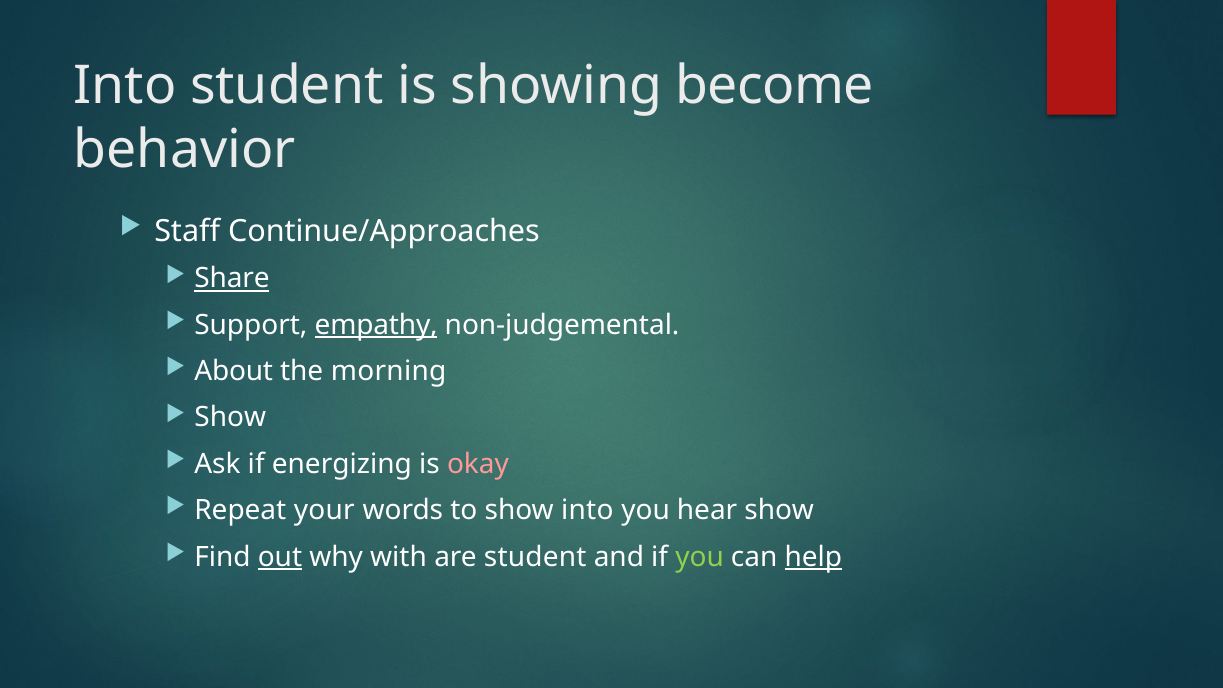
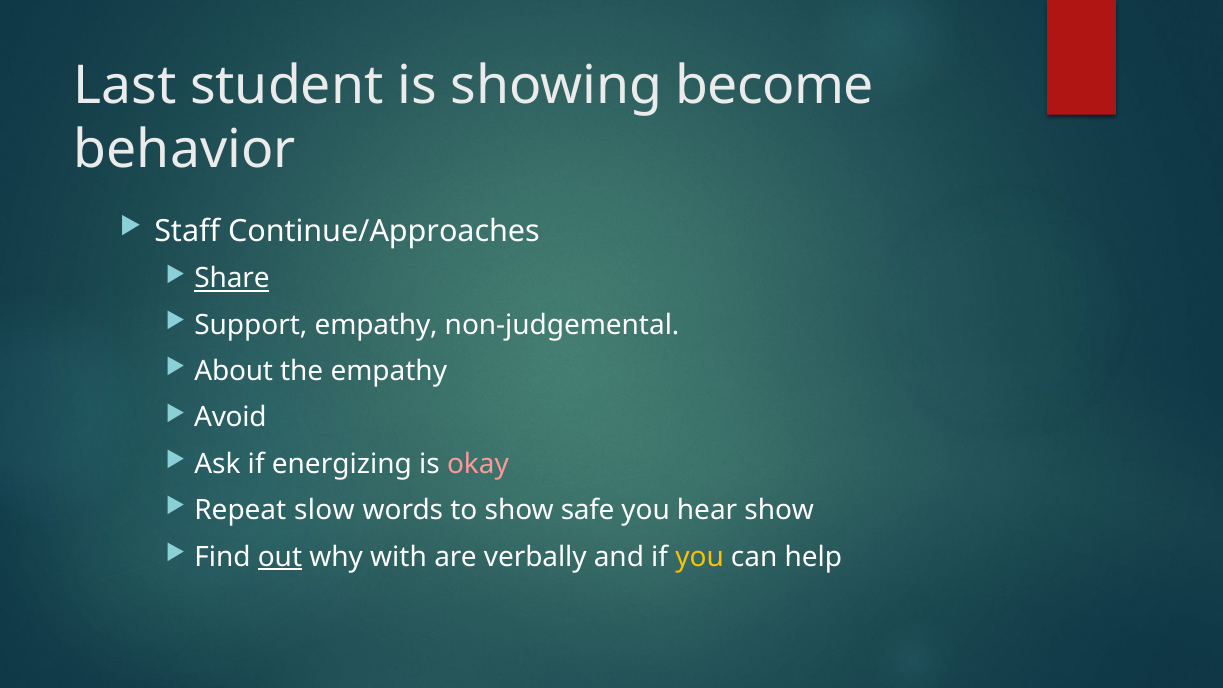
Into: Into -> Last (125, 86)
empathy underline: present -> none (376, 325)
the morning: morning -> empathy (389, 371)
Show: Show -> Avoid (230, 418)
your: your -> slow (324, 510)
show into: into -> safe (588, 510)
are student: student -> verbally (535, 557)
you colour: light green -> yellow (700, 557)
help underline: present -> none (813, 557)
